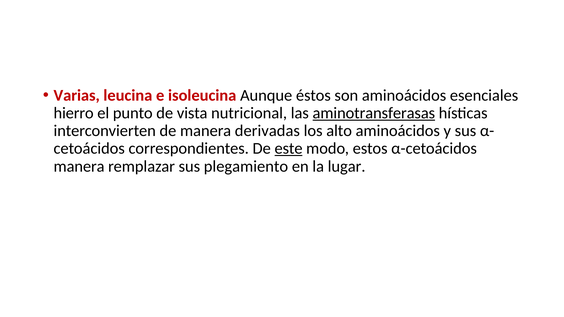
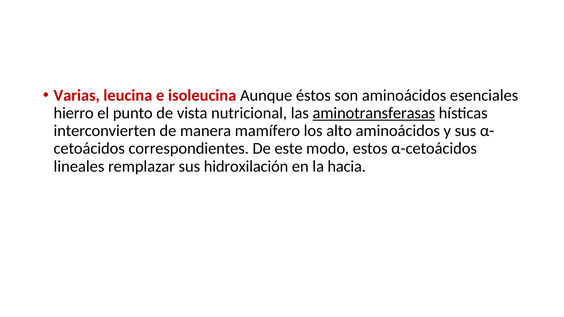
derivadas: derivadas -> mamífero (267, 131)
este underline: present -> none (289, 149)
manera: manera -> lineales (79, 166)
plegamiento: plegamiento -> hidroxilación (246, 166)
lugar: lugar -> hacia (347, 166)
